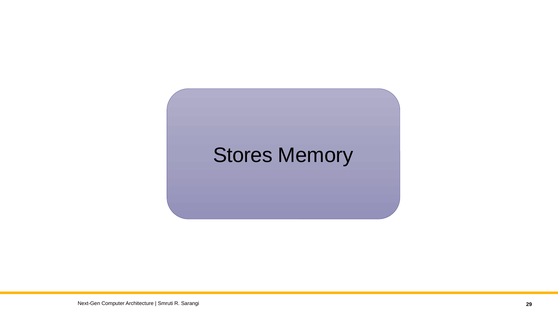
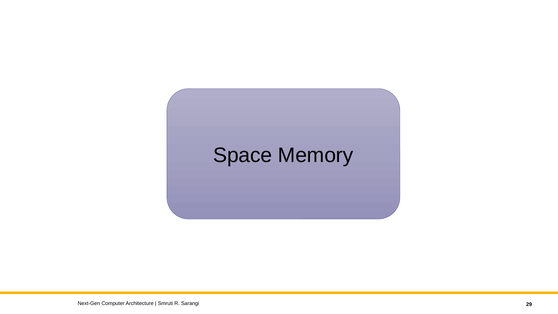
Stores: Stores -> Space (243, 155)
